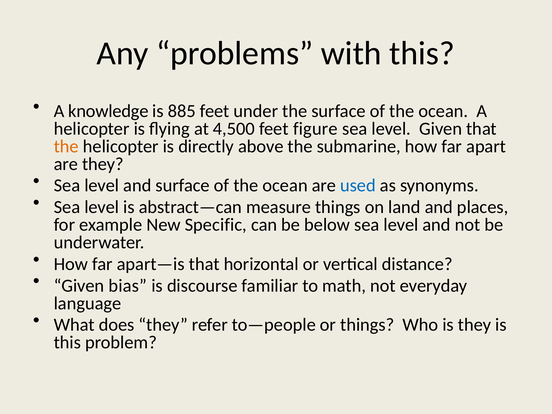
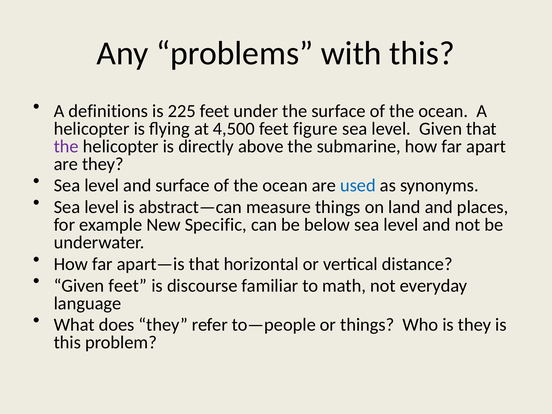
knowledge: knowledge -> definitions (108, 111)
885: 885 -> 225 (182, 111)
the colour: orange -> purple (66, 146)
Given bias: bias -> feet (128, 286)
